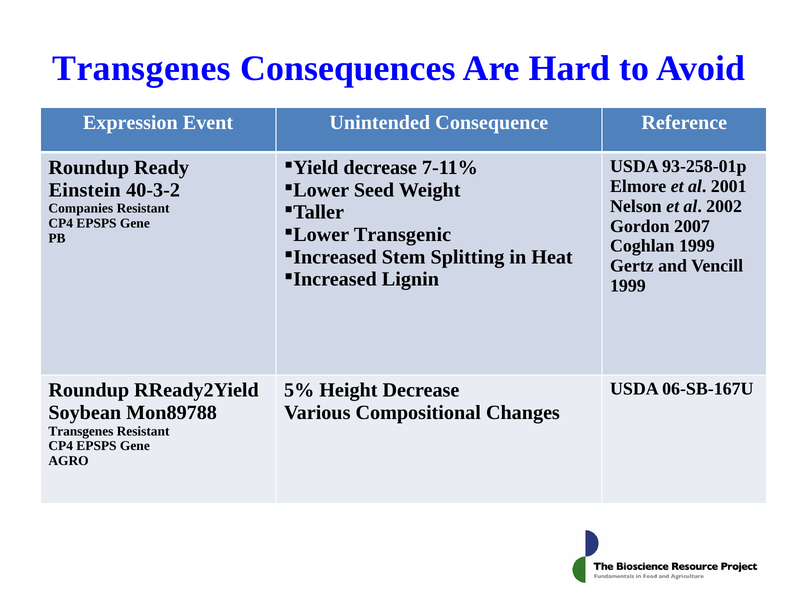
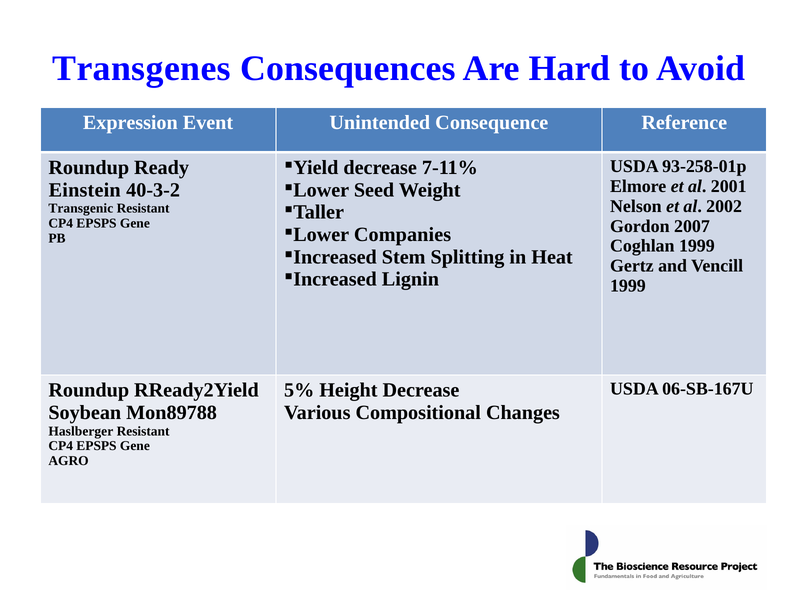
Companies: Companies -> Transgenic (81, 209)
Transgenic: Transgenic -> Companies (403, 235)
Transgenes: Transgenes -> Haslberger (81, 431)
